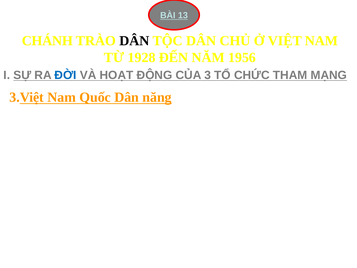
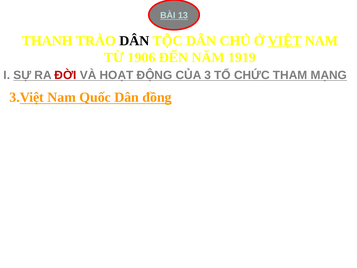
CHÁNH: CHÁNH -> THANH (47, 41)
VIỆT underline: none -> present (285, 41)
1928: 1928 -> 1906 (142, 57)
1956: 1956 -> 1919 (242, 57)
ĐỜI colour: blue -> red (65, 75)
năng: năng -> đồng (157, 97)
